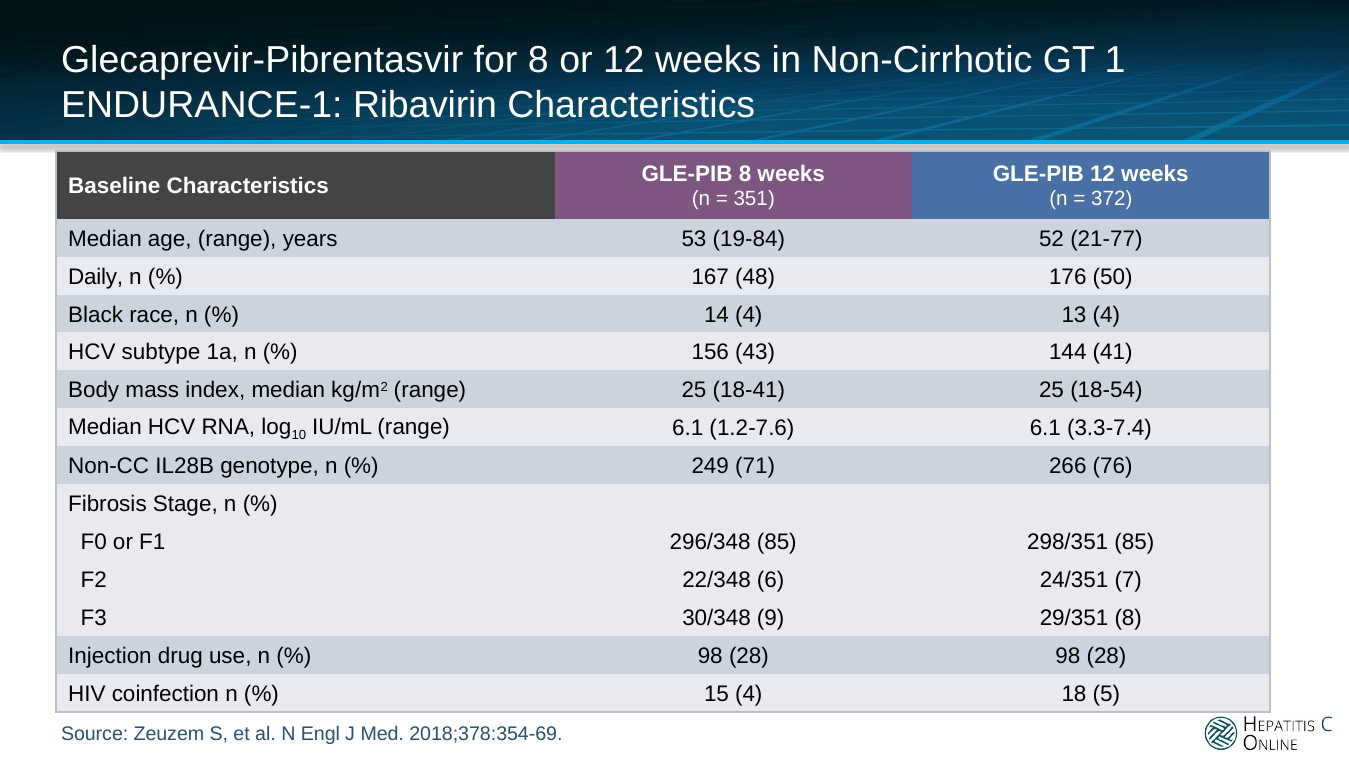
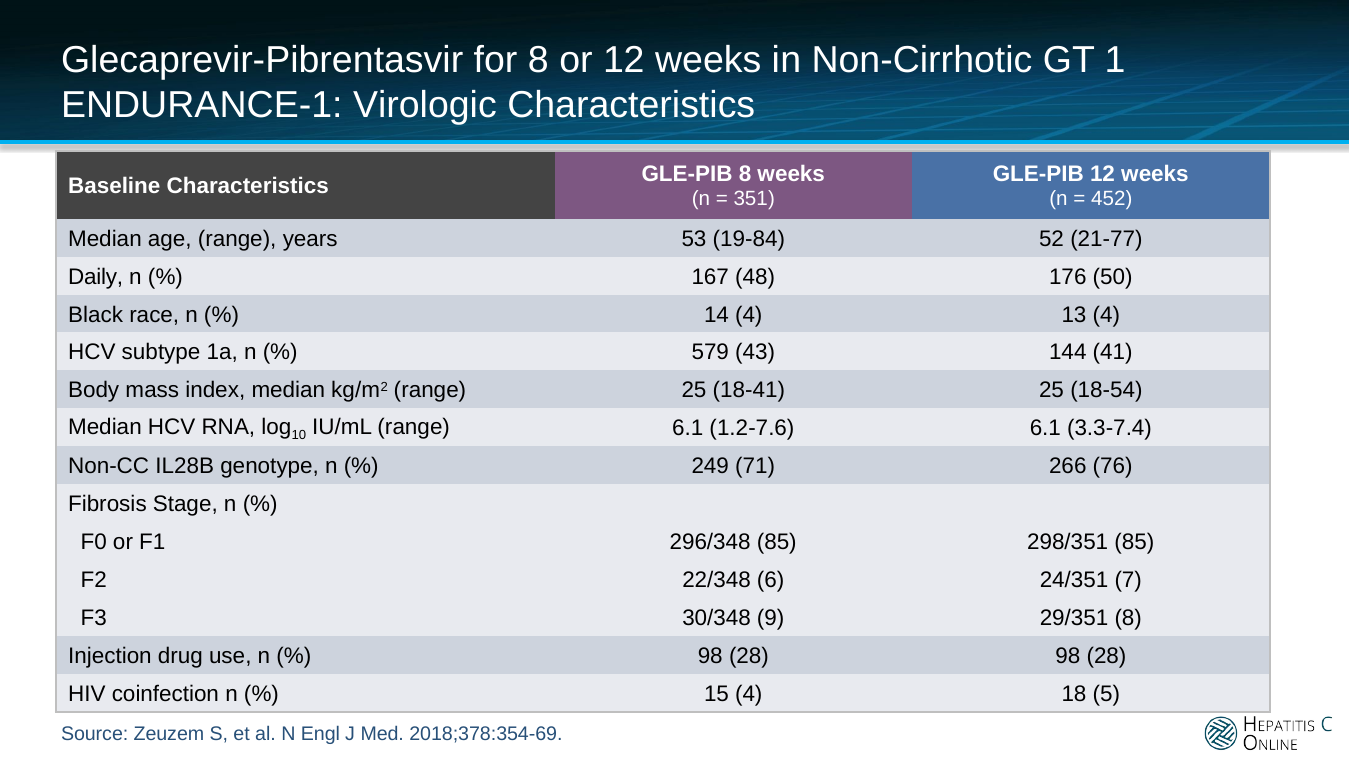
Ribavirin: Ribavirin -> Virologic (425, 105)
372: 372 -> 452 (1112, 198)
156: 156 -> 579 (710, 352)
